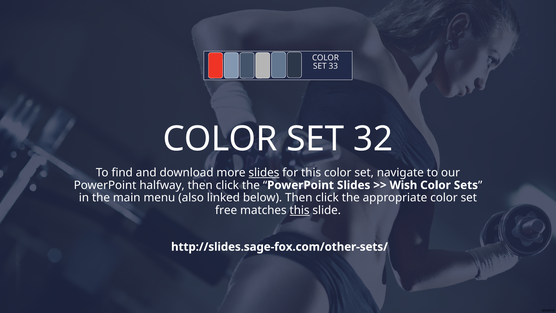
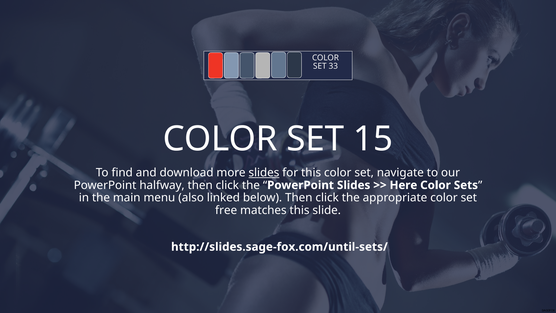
32: 32 -> 15 (373, 139)
Wish: Wish -> Here (403, 185)
this underline: present -> none (300, 210)
http://slides.sage-fox.com/other-sets/: http://slides.sage-fox.com/other-sets/ -> http://slides.sage-fox.com/until-sets/ (279, 247)
